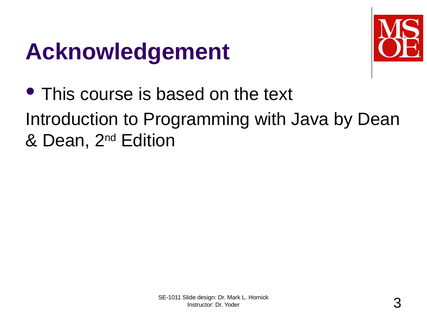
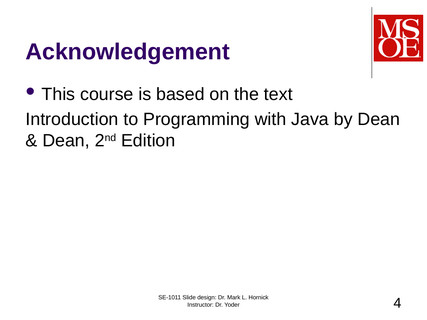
3: 3 -> 4 (397, 303)
